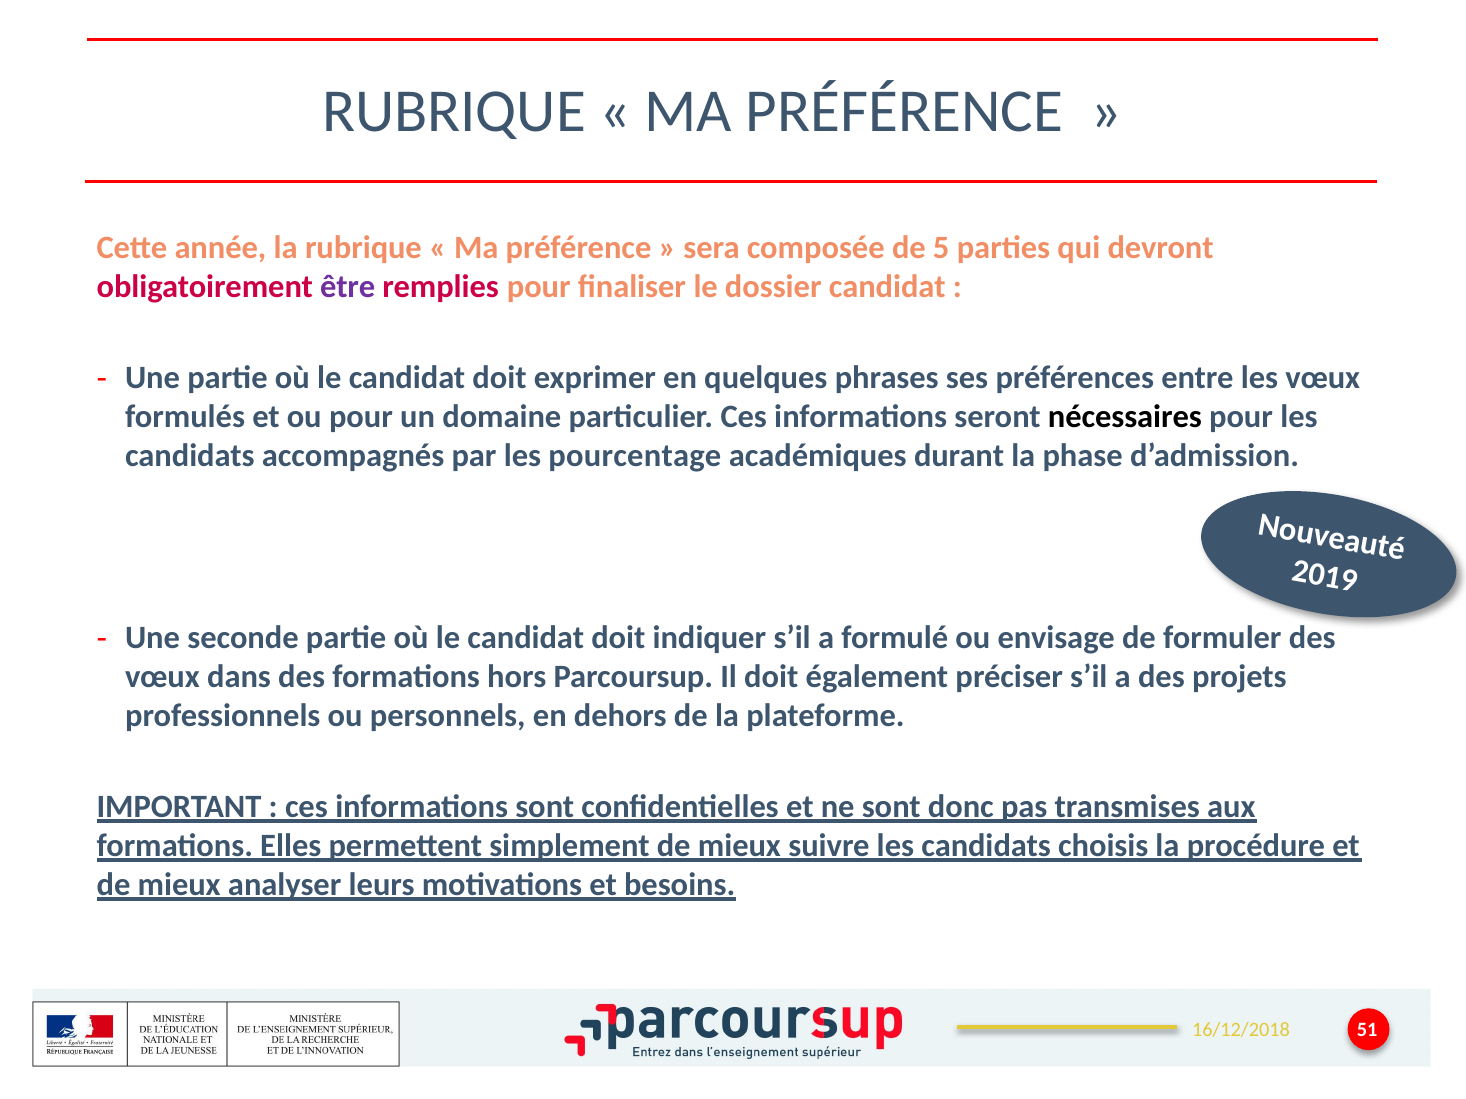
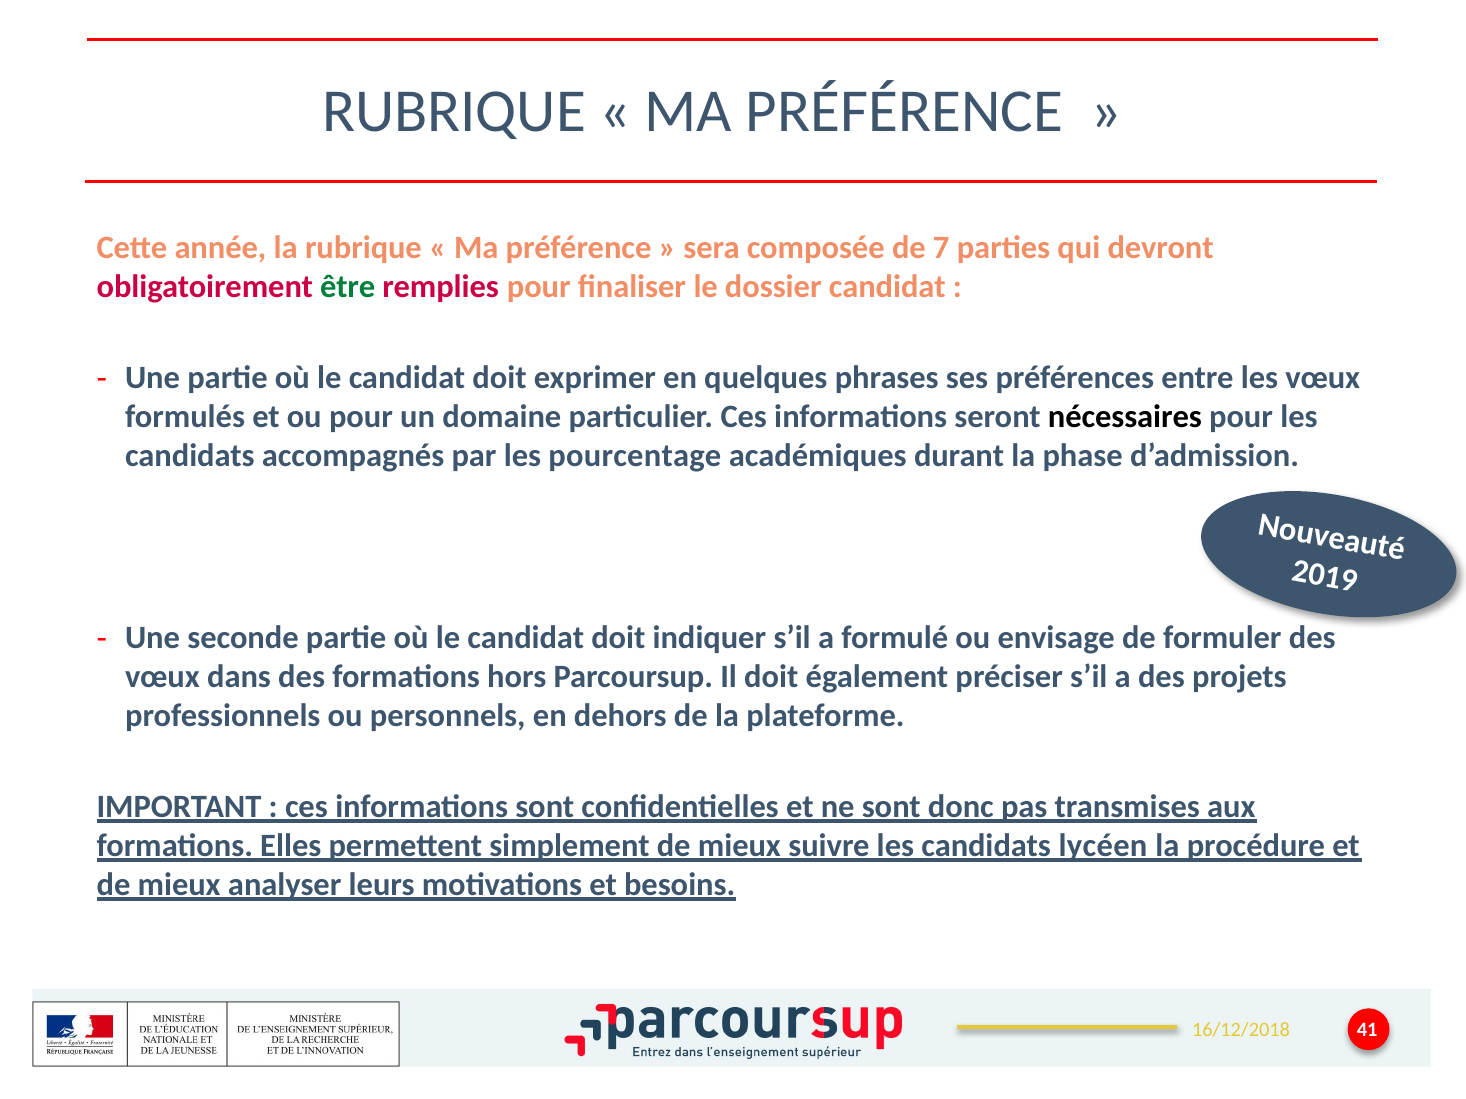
5: 5 -> 7 (941, 248)
être colour: purple -> green (348, 287)
choisis: choisis -> lycéen (1103, 846)
51: 51 -> 41 (1367, 1030)
